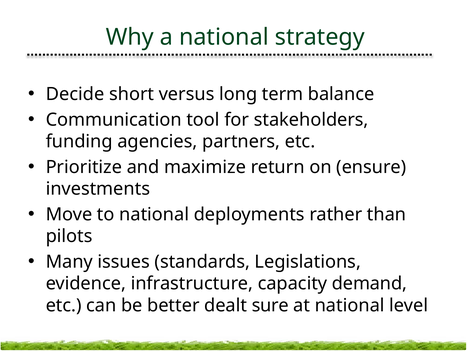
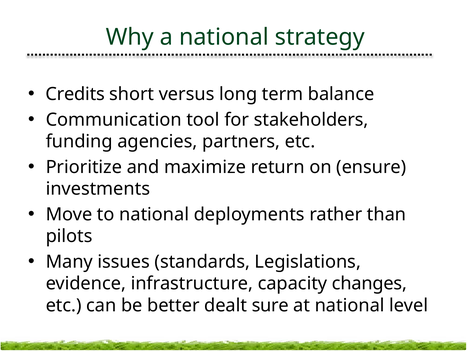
Decide: Decide -> Credits (75, 94)
demand: demand -> changes (369, 284)
